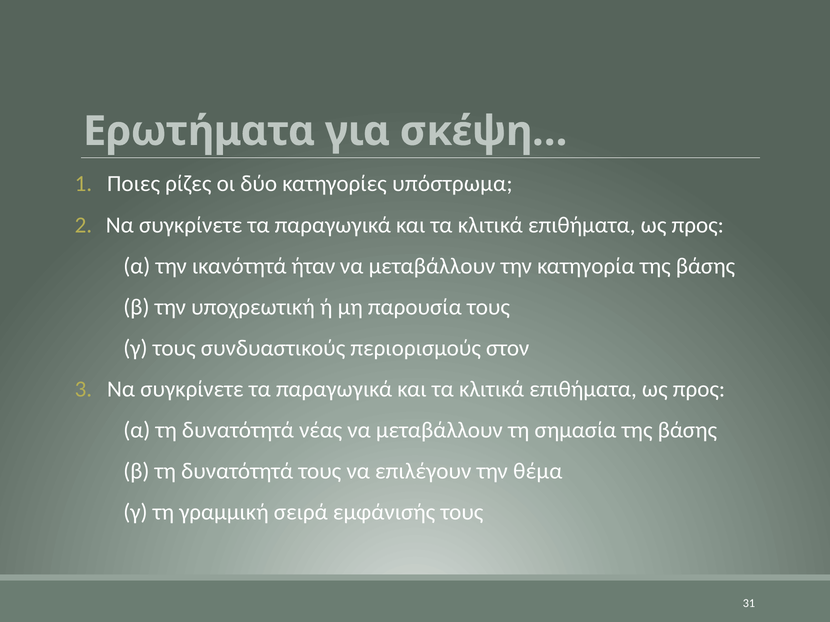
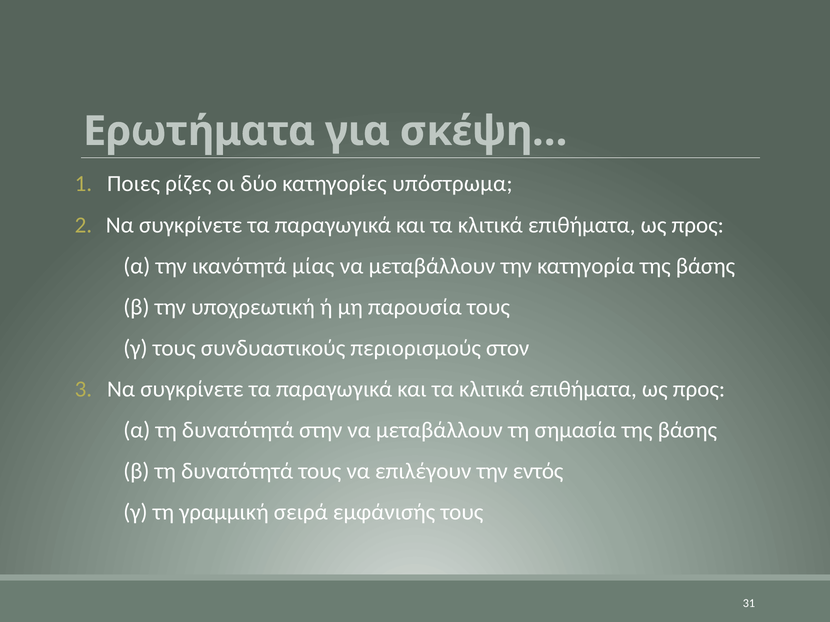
ήταν: ήταν -> μίας (313, 266)
νέας: νέας -> στην (321, 430)
θέμα: θέμα -> εντός (538, 472)
